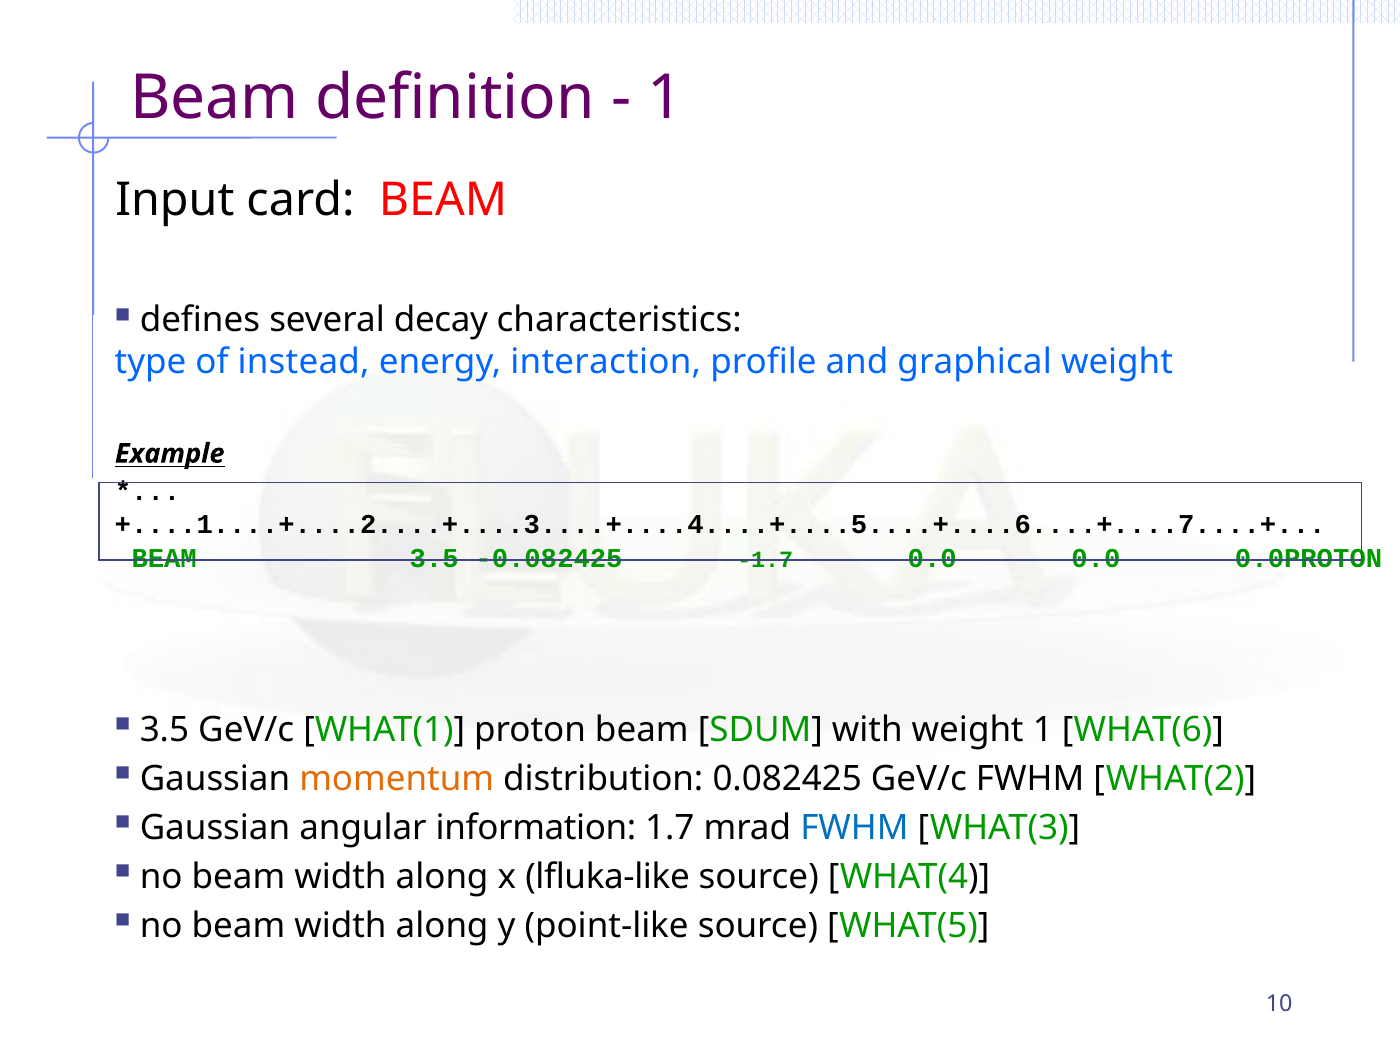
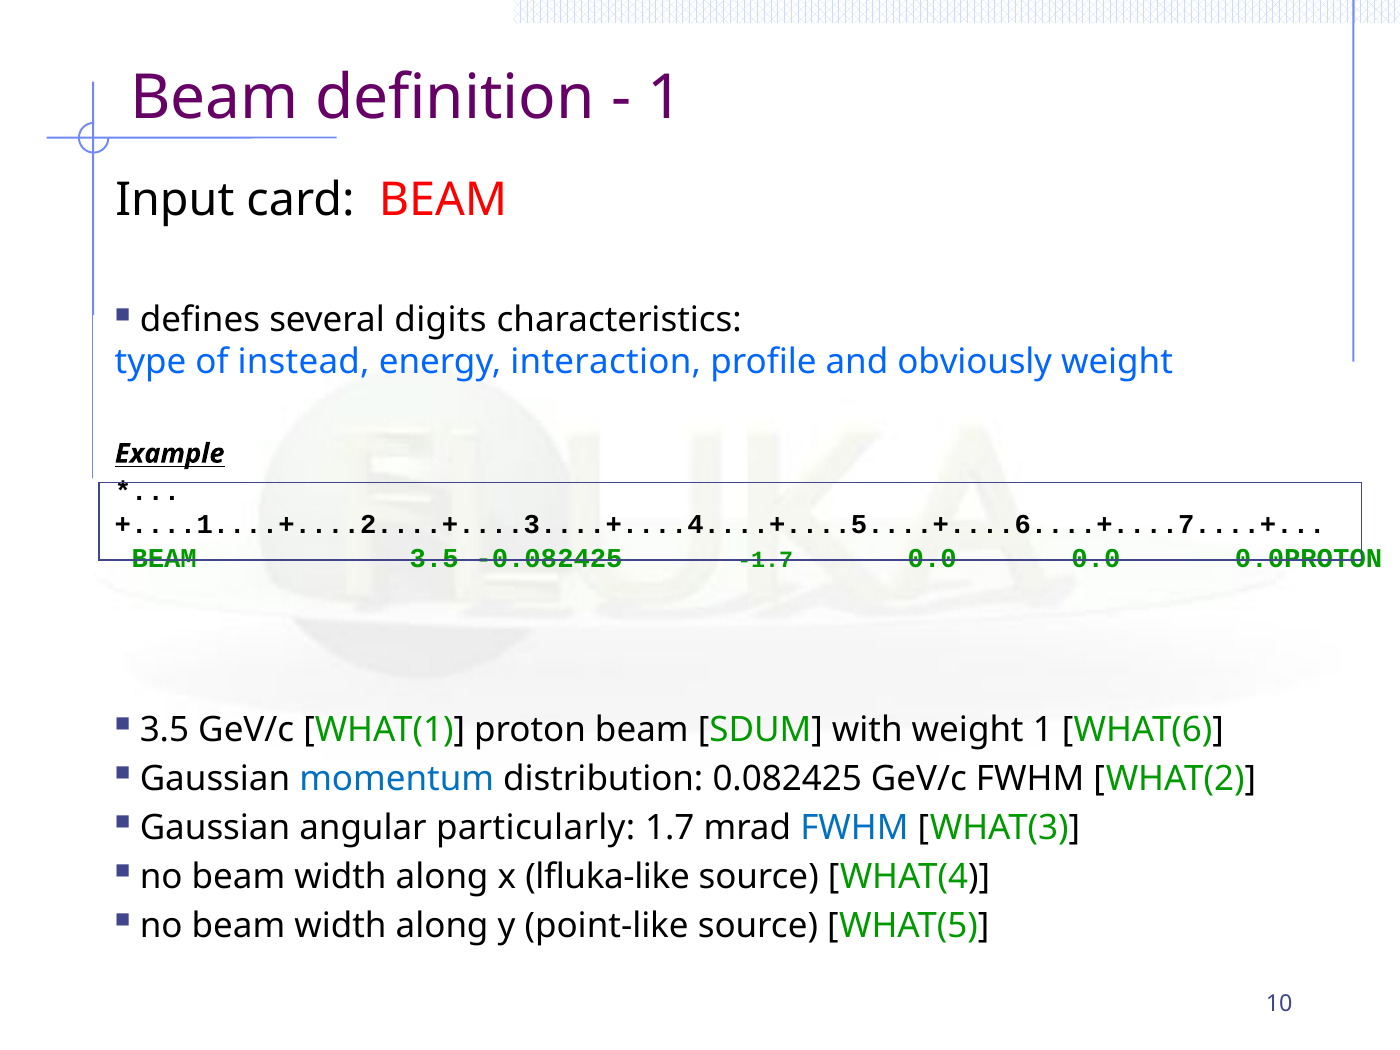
decay: decay -> digits (441, 320)
graphical: graphical -> obviously (975, 362)
momentum colour: orange -> blue (397, 779)
information: information -> particularly (536, 828)
